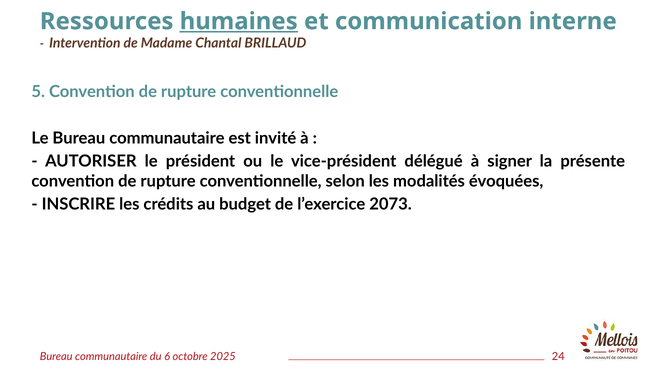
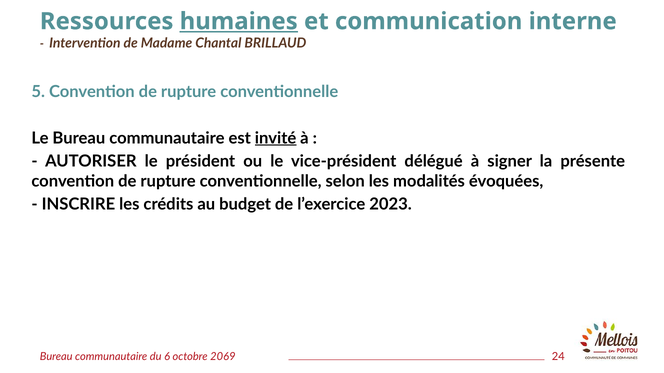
invité underline: none -> present (276, 138)
2073: 2073 -> 2023 (391, 205)
2025: 2025 -> 2069 (223, 357)
